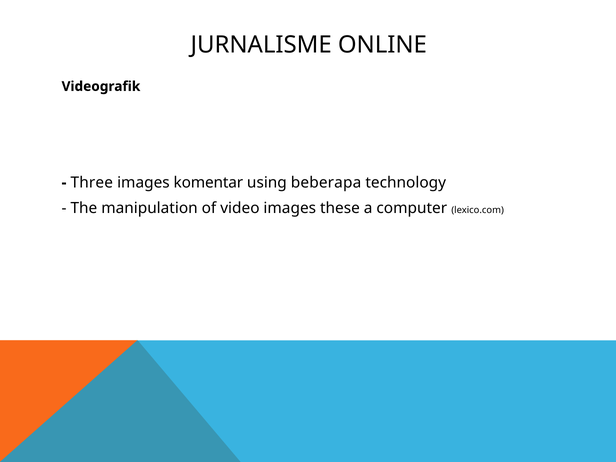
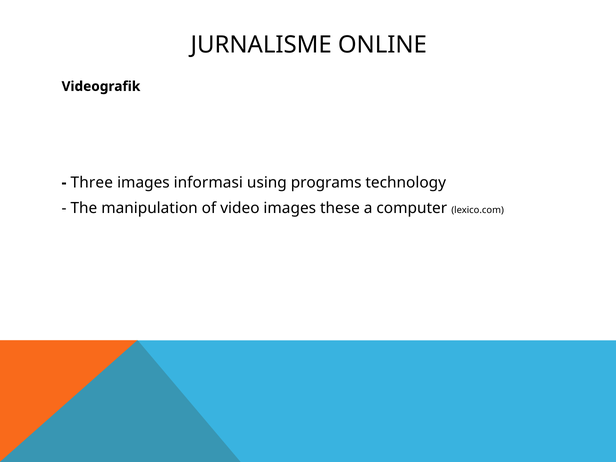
komentar: komentar -> informasi (208, 183)
beberapa: beberapa -> programs (326, 183)
